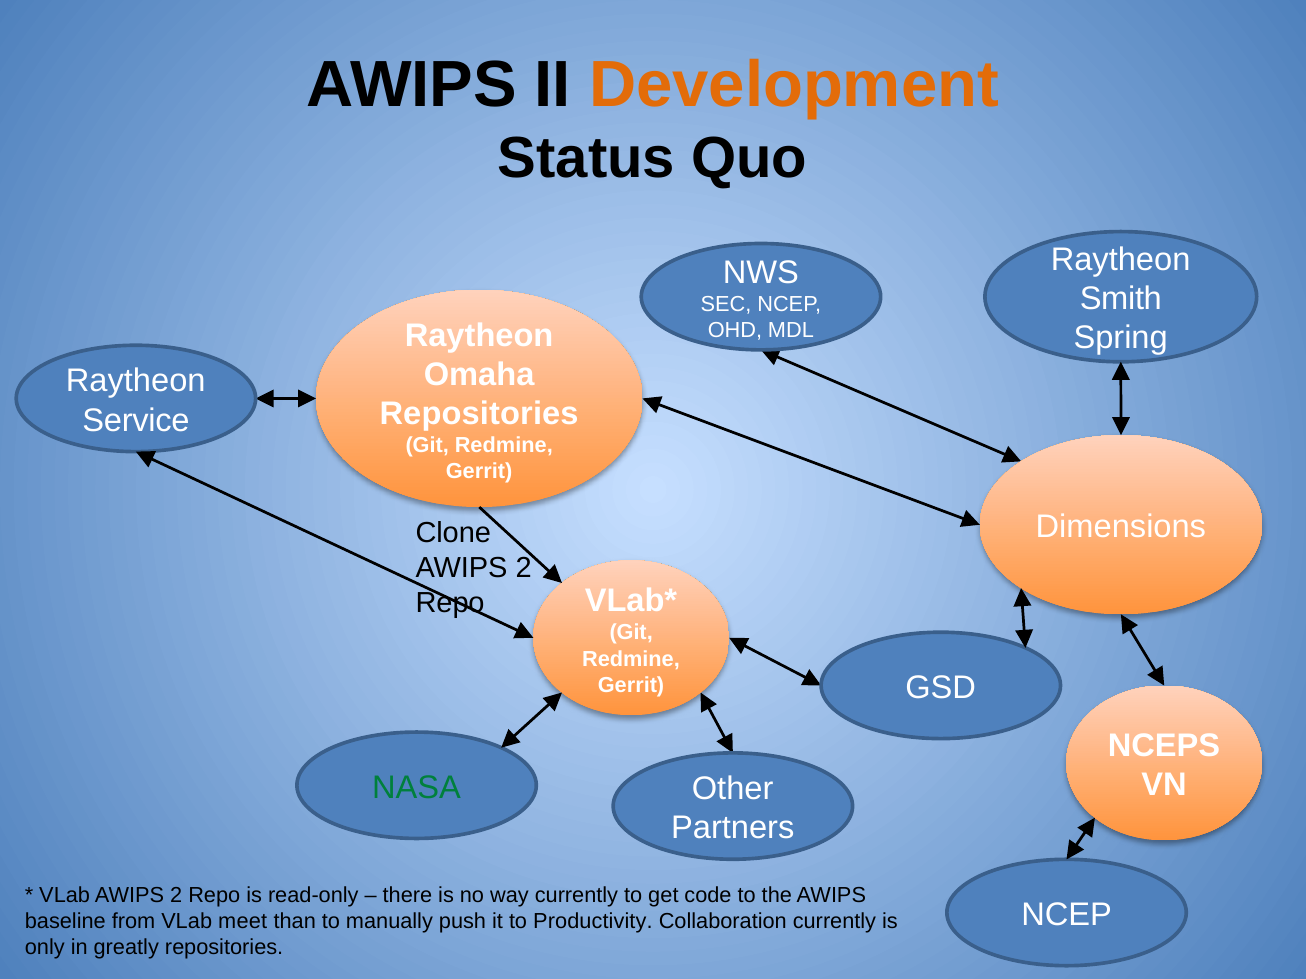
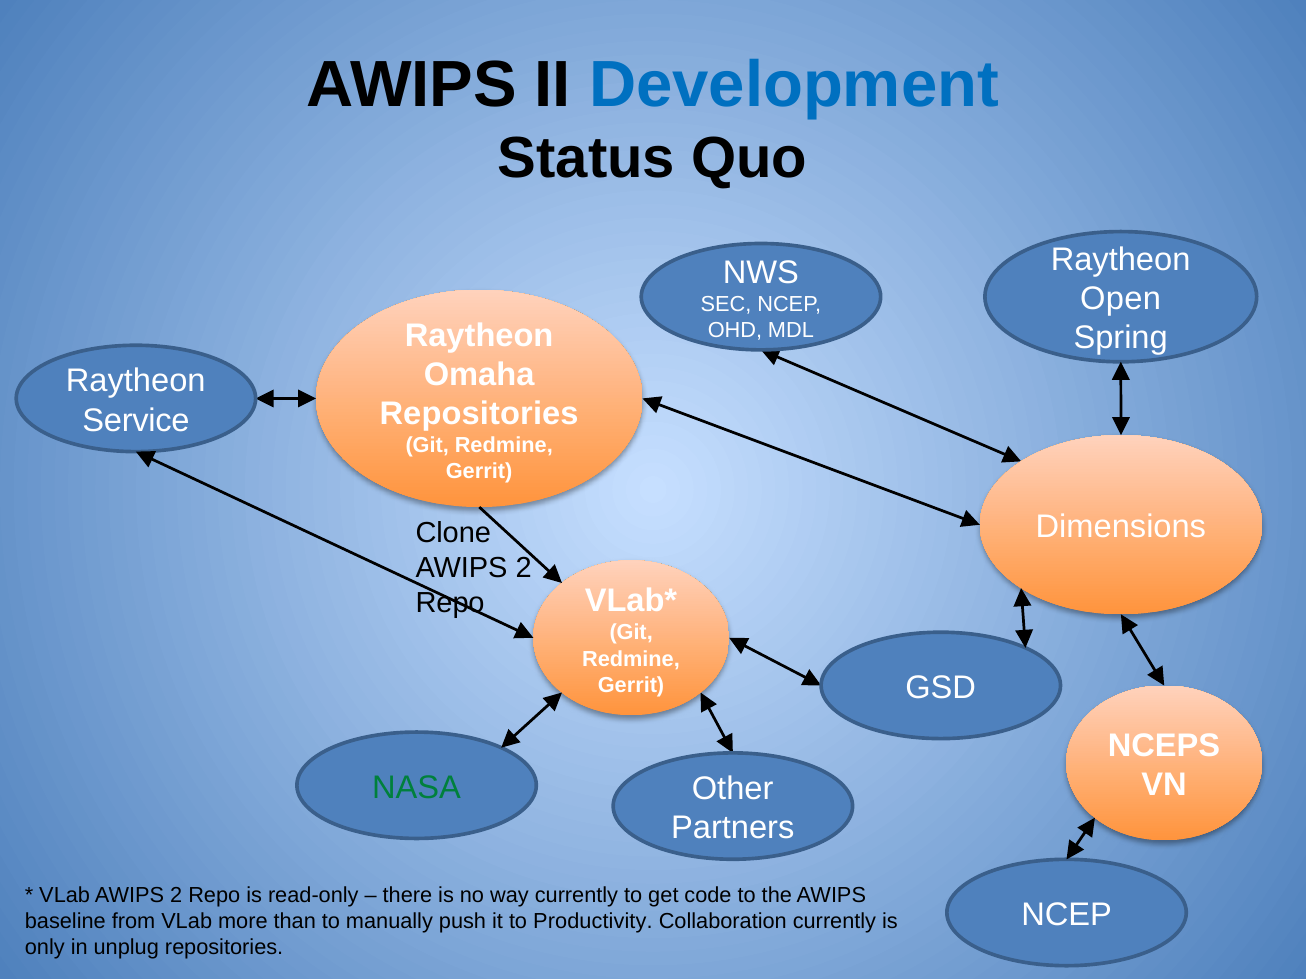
Development colour: orange -> blue (794, 85)
Smith: Smith -> Open (1121, 299)
meet: meet -> more (243, 922)
greatly: greatly -> unplug (126, 948)
